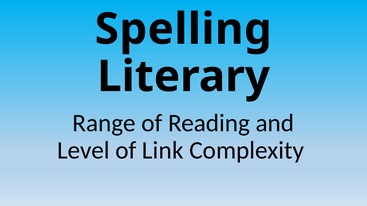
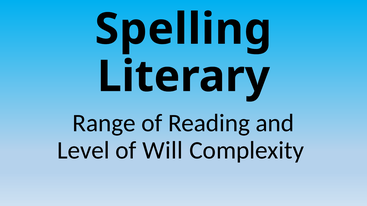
Link: Link -> Will (163, 151)
